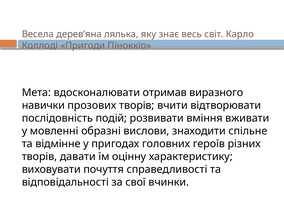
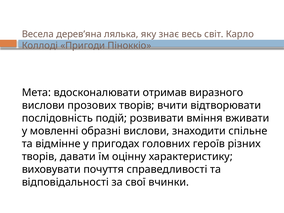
навички: навички -> вислови (43, 105)
